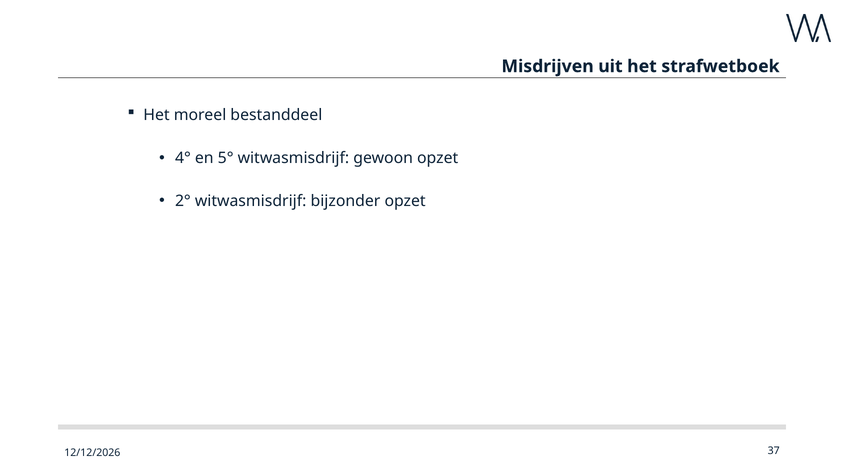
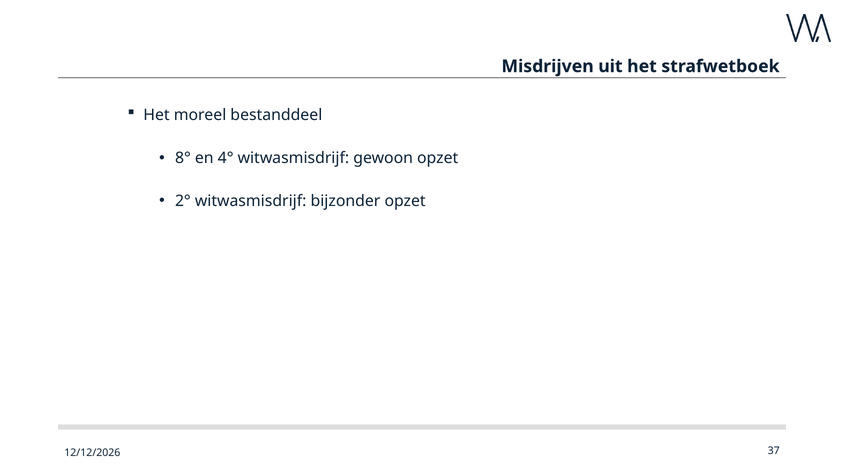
4°: 4° -> 8° (183, 158)
5°: 5° -> 4° (226, 158)
